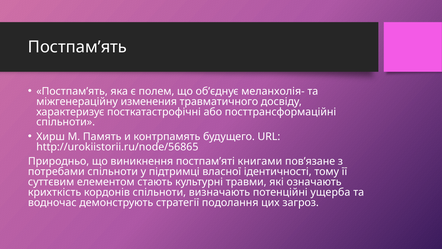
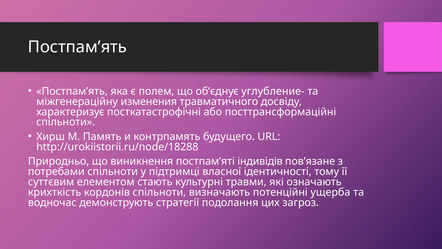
меланхолія-: меланхолія- -> углубление- (273, 91)
http://urokiistorii.ru/node/56865: http://urokiistorii.ru/node/56865 -> http://urokiistorii.ru/node/18288 (117, 147)
книгами: книгами -> індивідів (260, 161)
